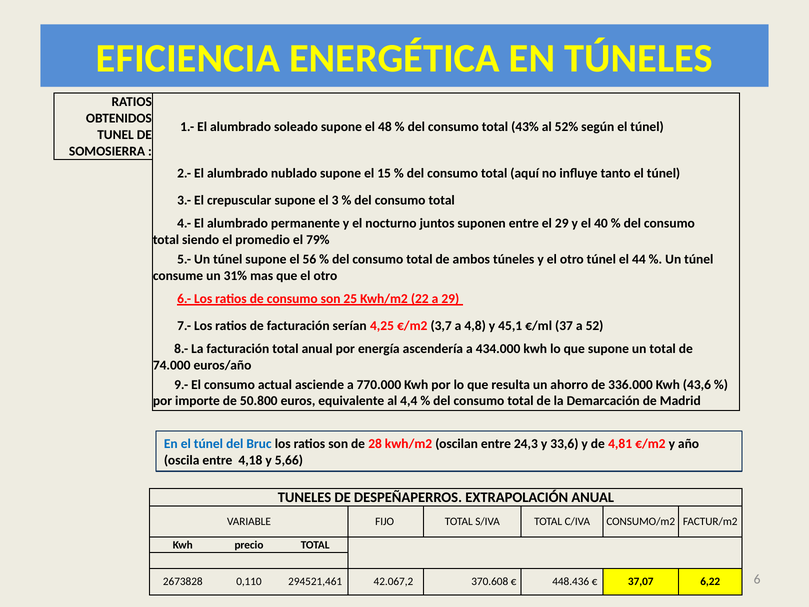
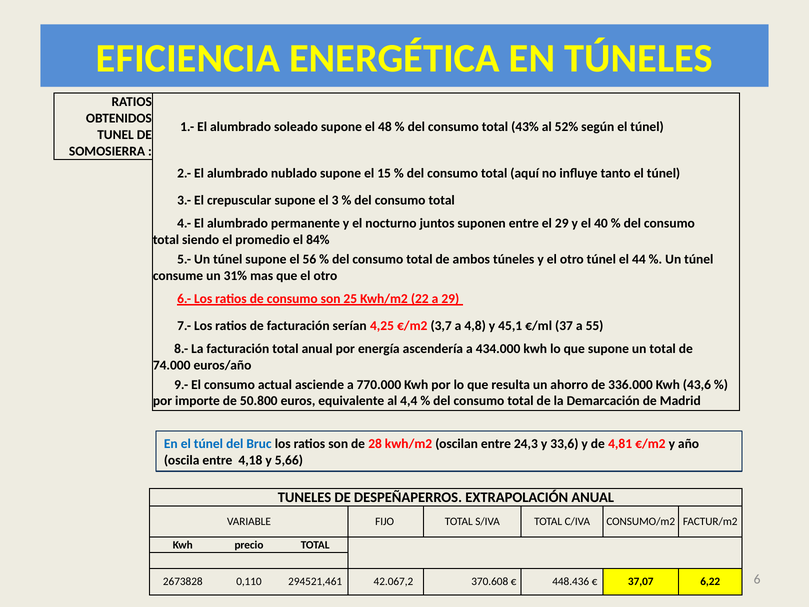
79%: 79% -> 84% (318, 240)
52: 52 -> 55 (595, 326)
